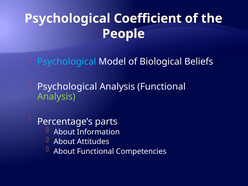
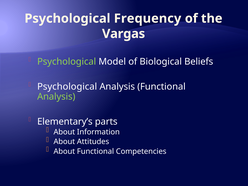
Coefficient: Coefficient -> Frequency (148, 18)
People: People -> Vargas (124, 34)
Psychological colour: light blue -> light green (67, 62)
Percentage’s: Percentage’s -> Elementary’s (65, 122)
